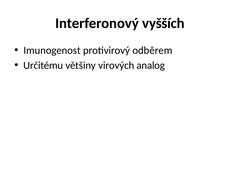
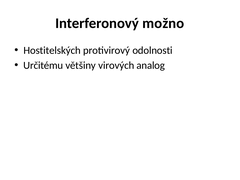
vyšších: vyšších -> možno (163, 23)
Imunogenost: Imunogenost -> Hostitelských (52, 50)
odběrem: odběrem -> odolnosti (153, 50)
